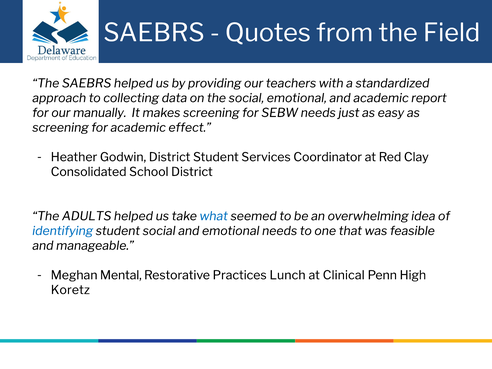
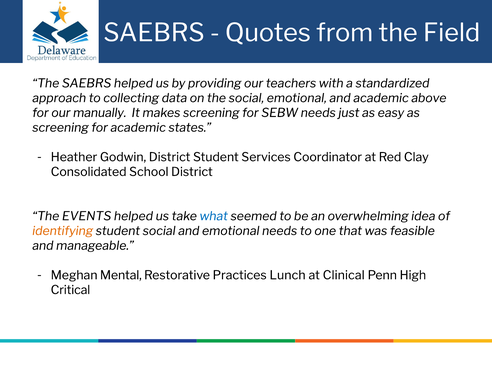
report: report -> above (429, 98)
effect: effect -> states (190, 128)
ADULTS: ADULTS -> EVENTS (87, 216)
identifying colour: blue -> orange (63, 231)
Koretz: Koretz -> Critical (70, 290)
